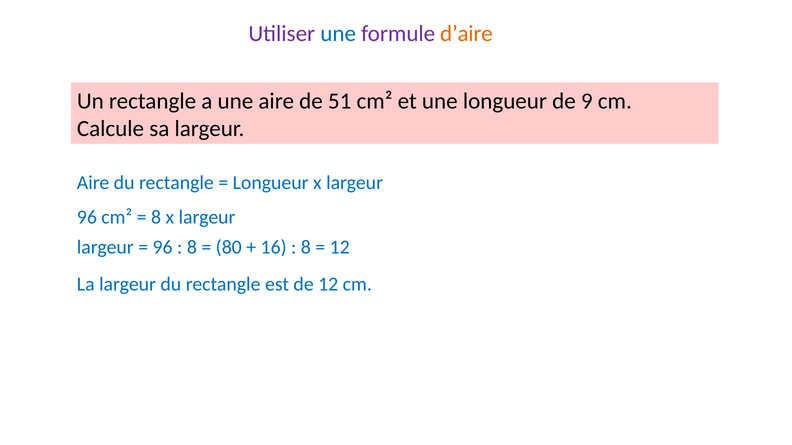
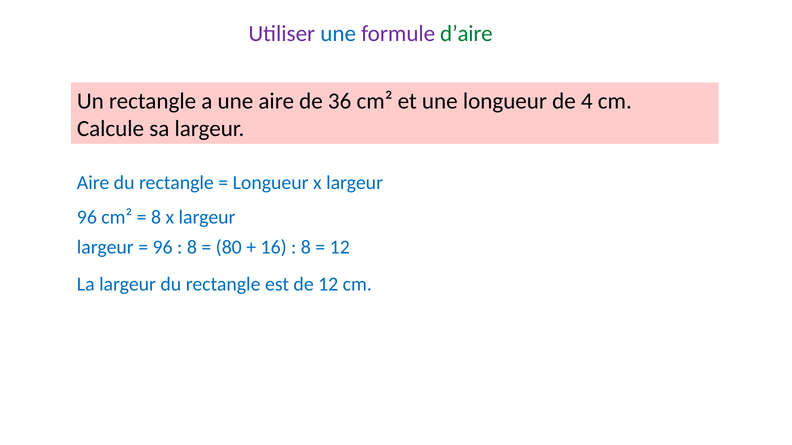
d’aire colour: orange -> green (466, 34)
51: 51 -> 36 (340, 101)
9: 9 -> 4 (587, 101)
